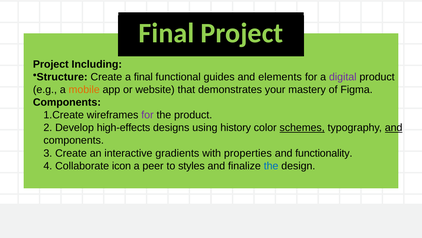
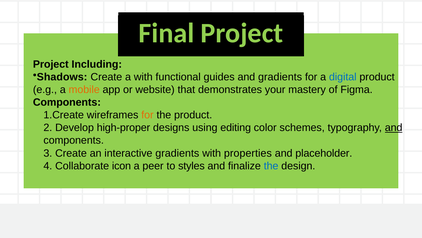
Structure: Structure -> Shadows (62, 77)
a final: final -> with (143, 77)
and elements: elements -> gradients (280, 77)
digital colour: purple -> blue (343, 77)
for colour: purple -> orange (147, 115)
high-effects: high-effects -> high-proper (123, 127)
history: history -> editing (236, 127)
schemes underline: present -> none (302, 127)
functionality: functionality -> placeholder (324, 153)
